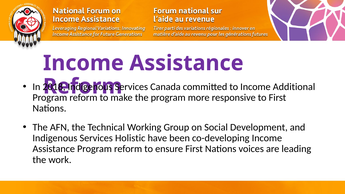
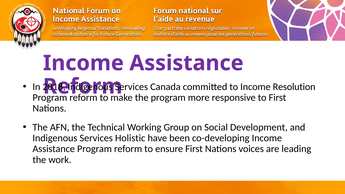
Additional: Additional -> Resolution (294, 87)
